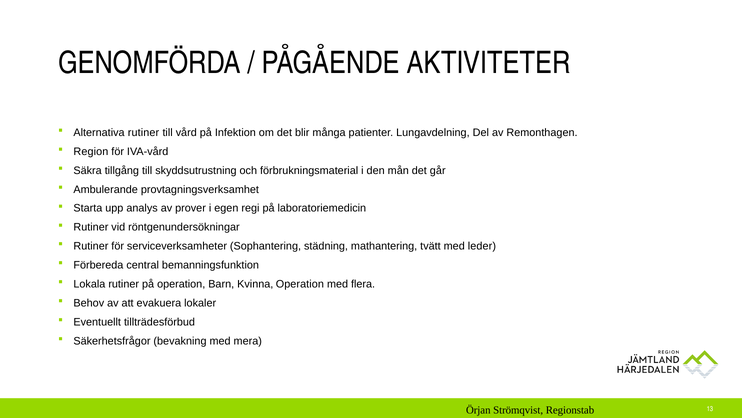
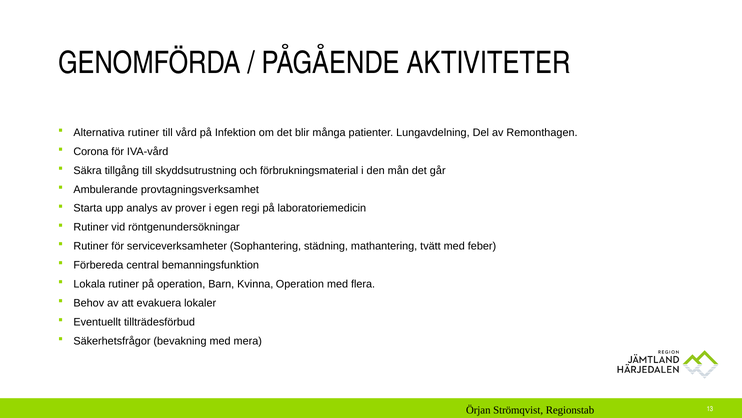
Region: Region -> Corona (91, 151)
leder: leder -> feber (482, 246)
